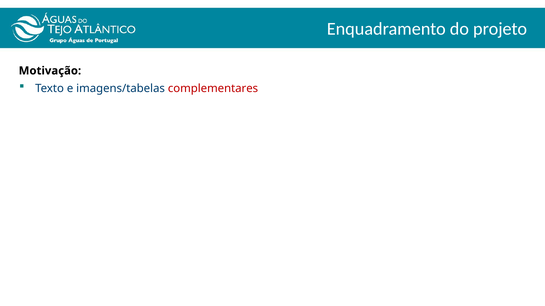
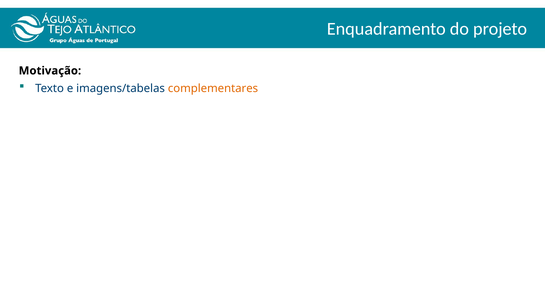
complementares colour: red -> orange (213, 88)
